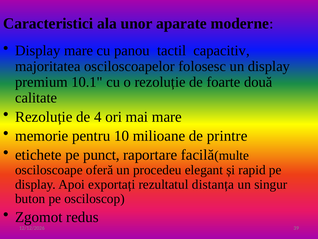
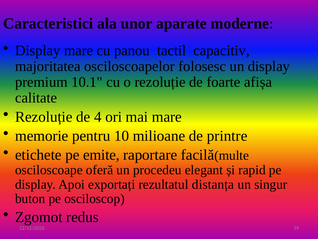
două: două -> afișa (258, 82)
punct: punct -> emite (101, 155)
